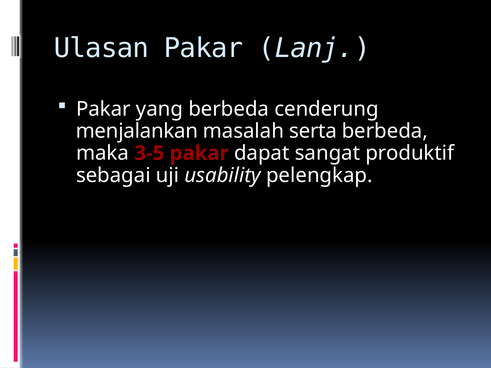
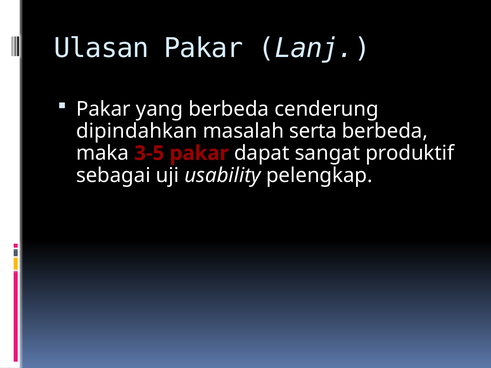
menjalankan: menjalankan -> dipindahkan (137, 131)
